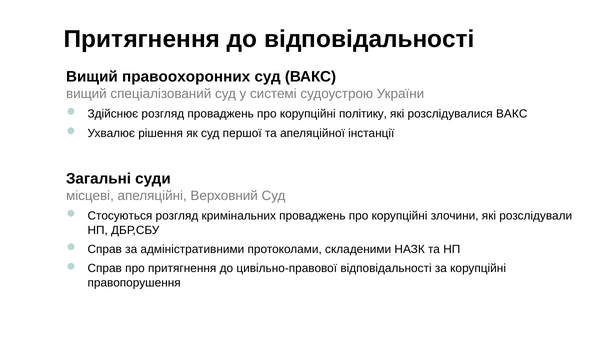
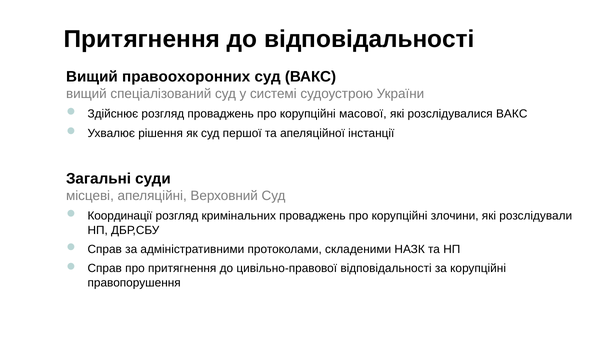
політику: політику -> масової (363, 114)
Стосуються: Стосуються -> Координації (120, 216)
